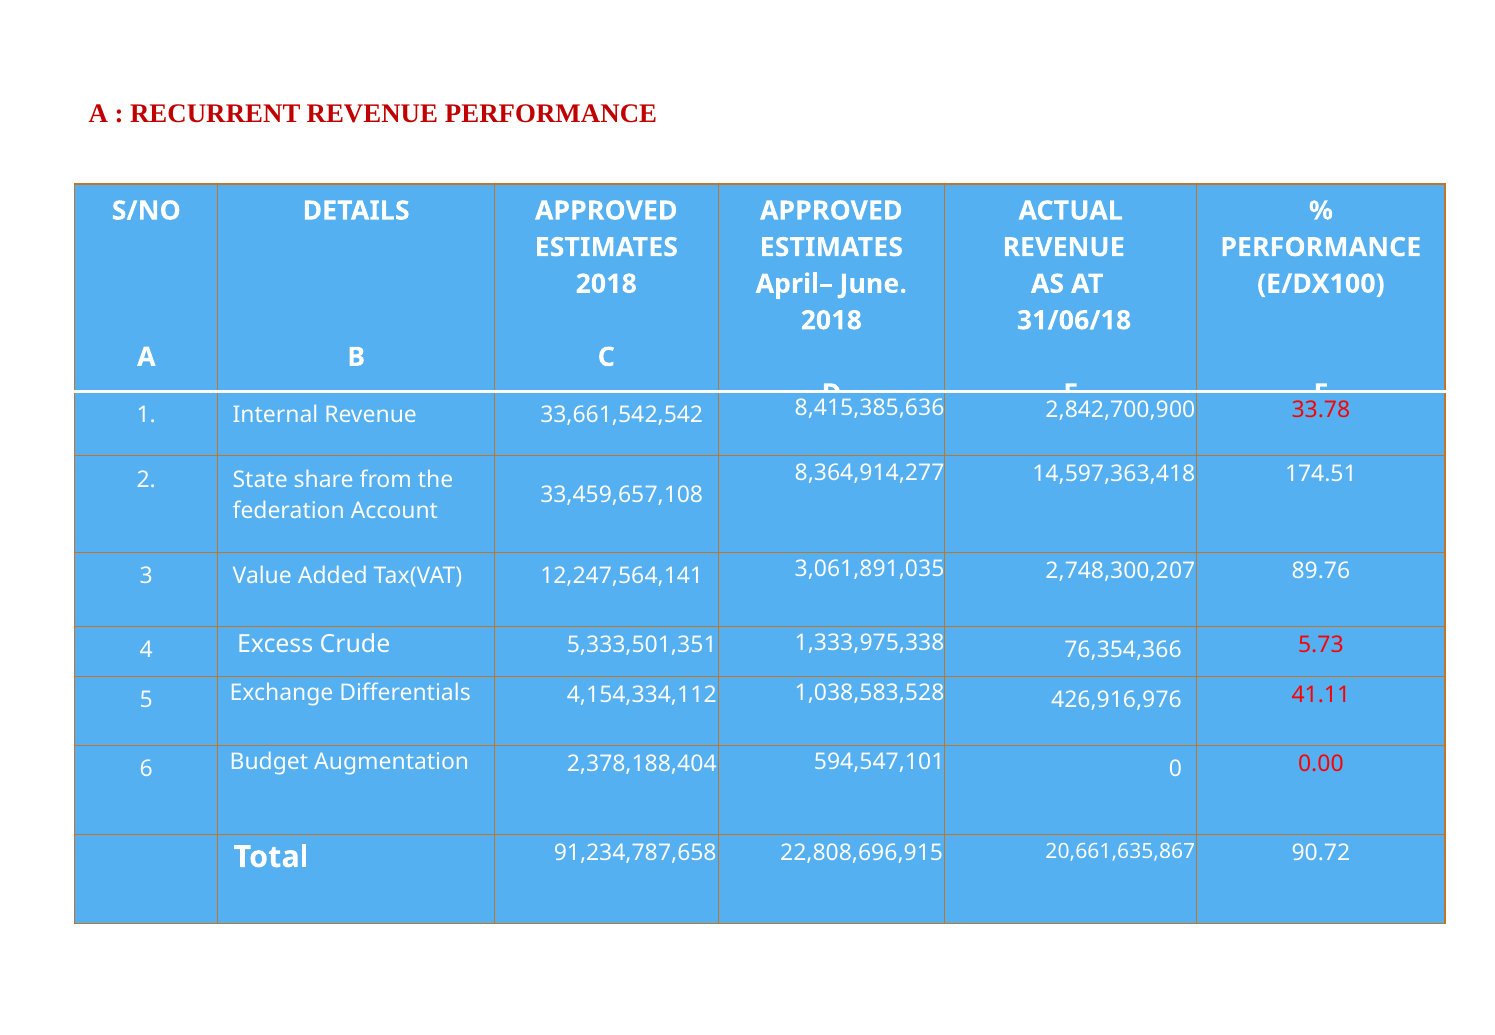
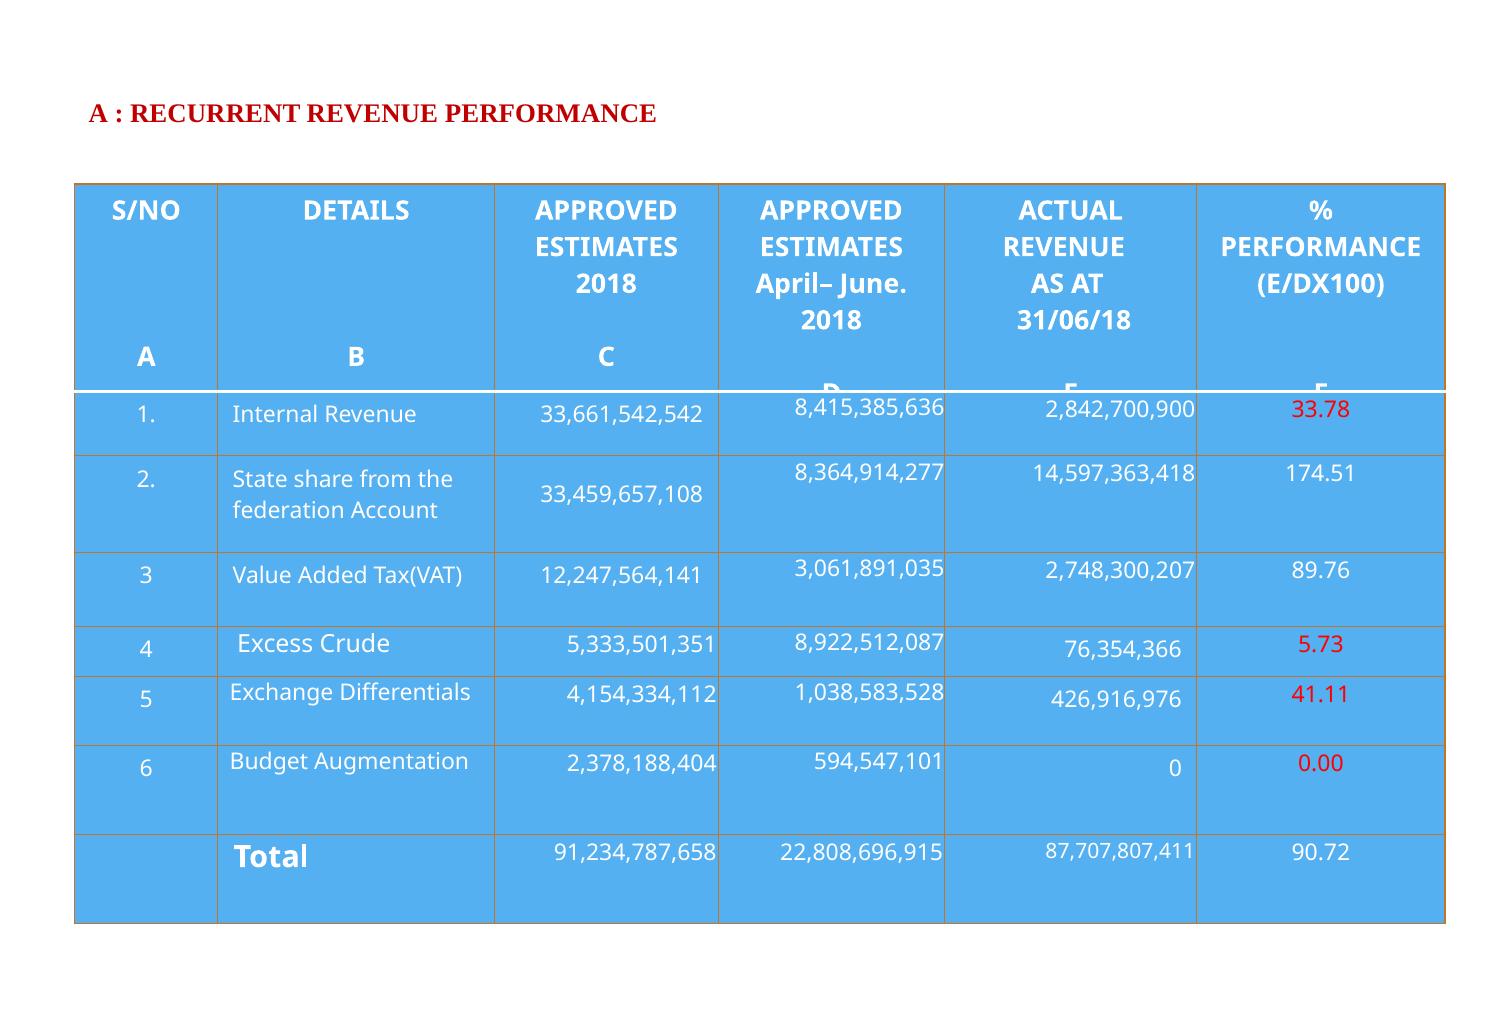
1,333,975,338: 1,333,975,338 -> 8,922,512,087 (870, 643)
20,661,635,867: 20,661,635,867 -> 87,707,807,411 (1120, 851)
